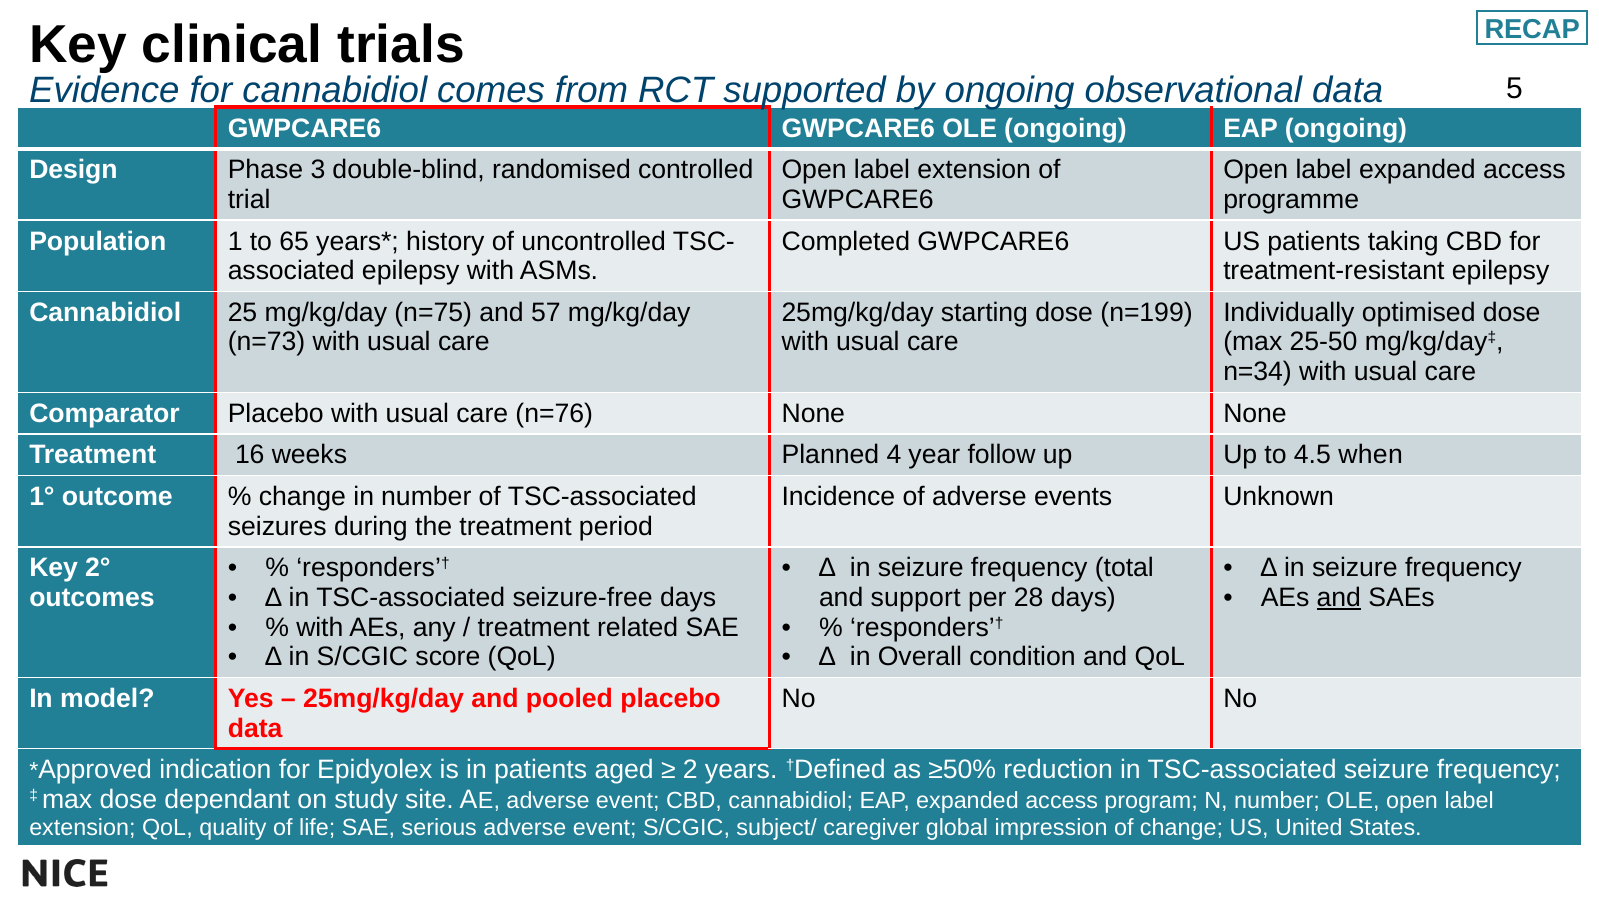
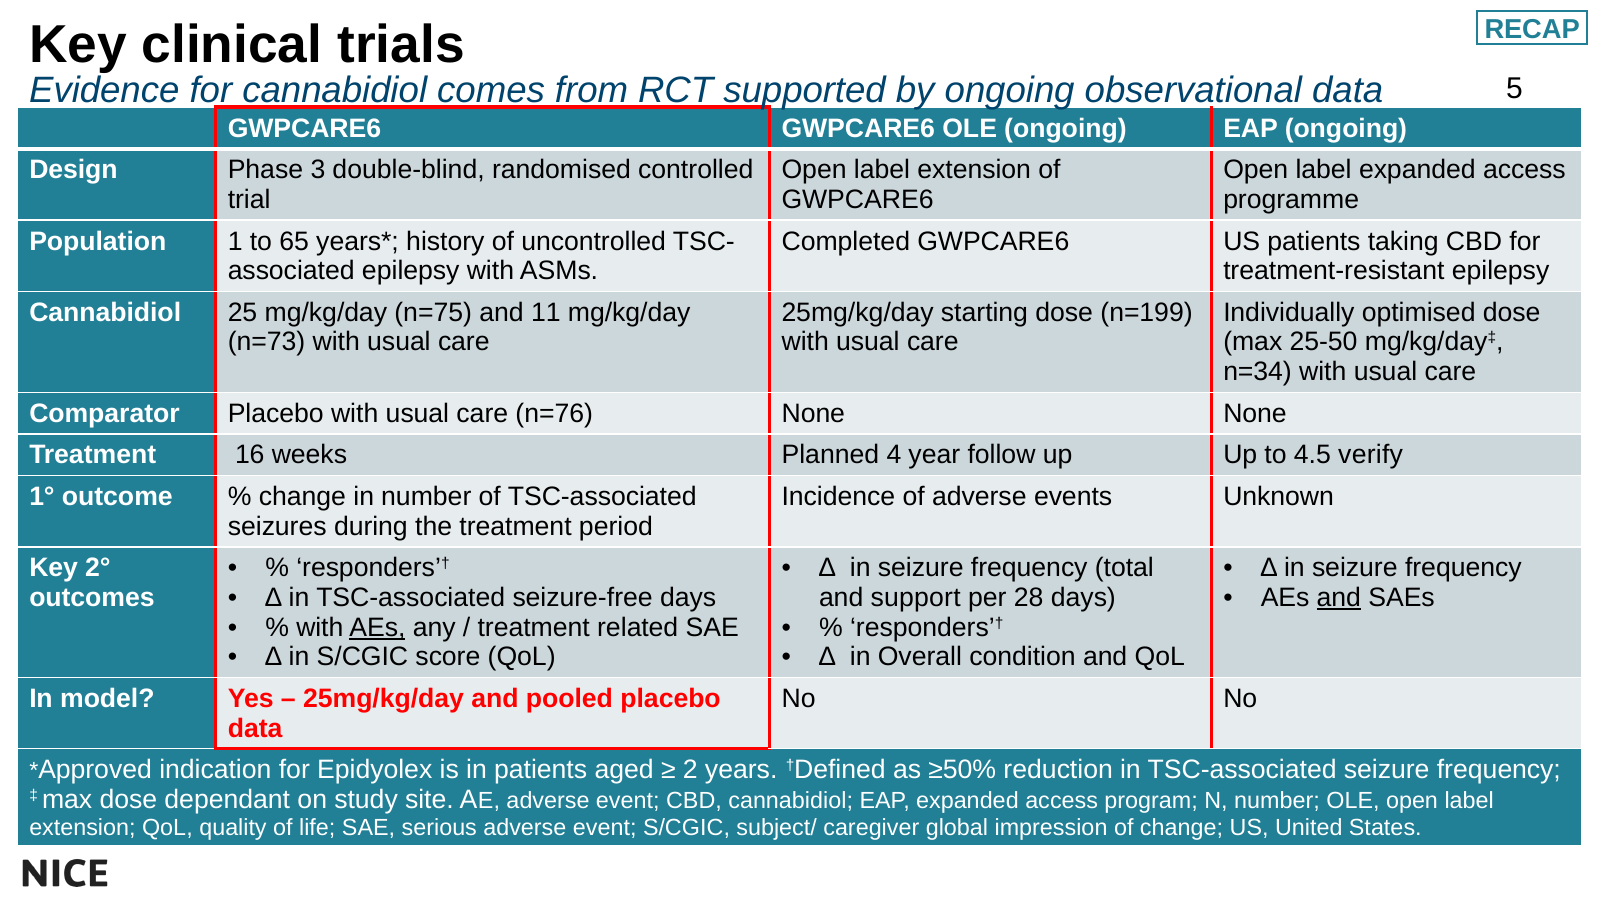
57: 57 -> 11 (546, 312)
when: when -> verify (1371, 455)
AEs underline: none -> present (377, 627)
